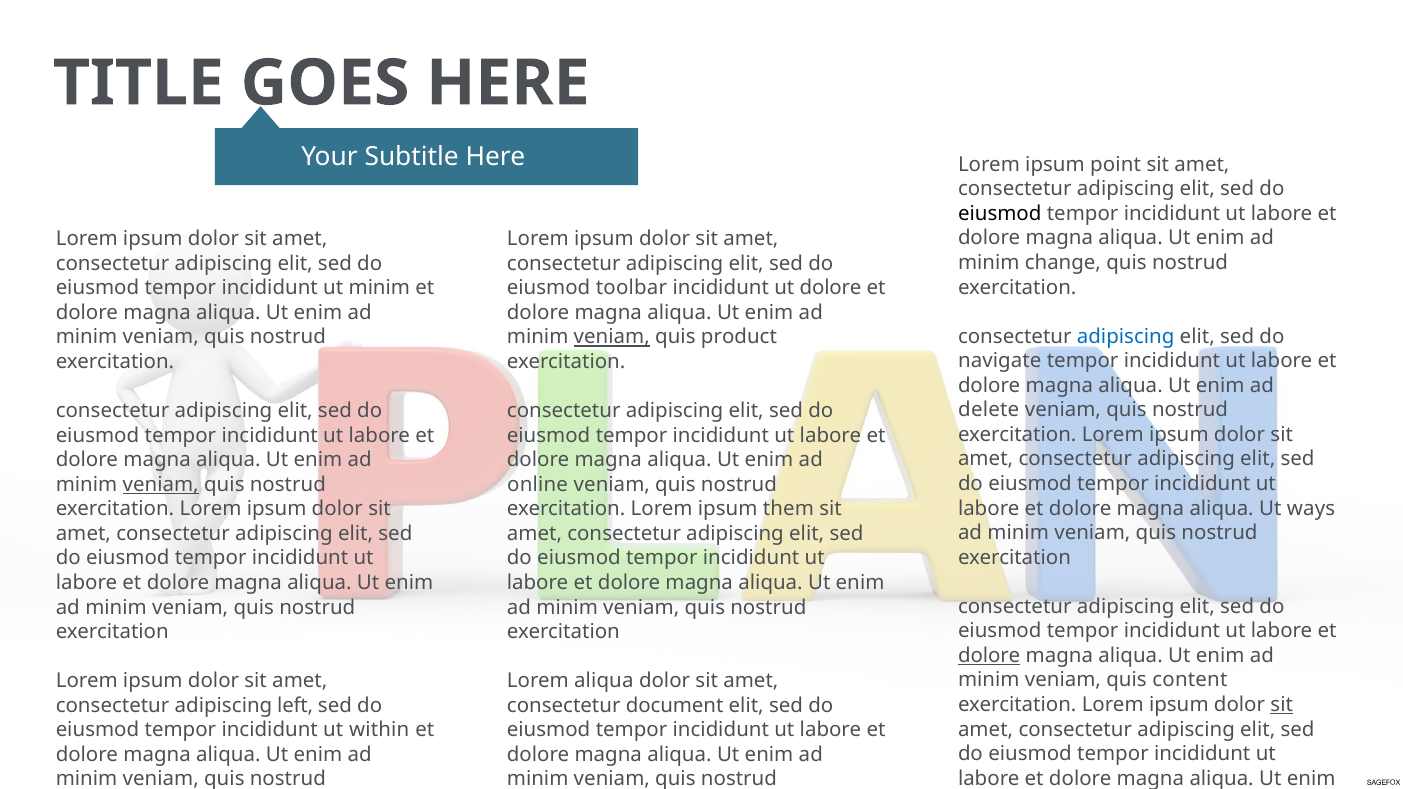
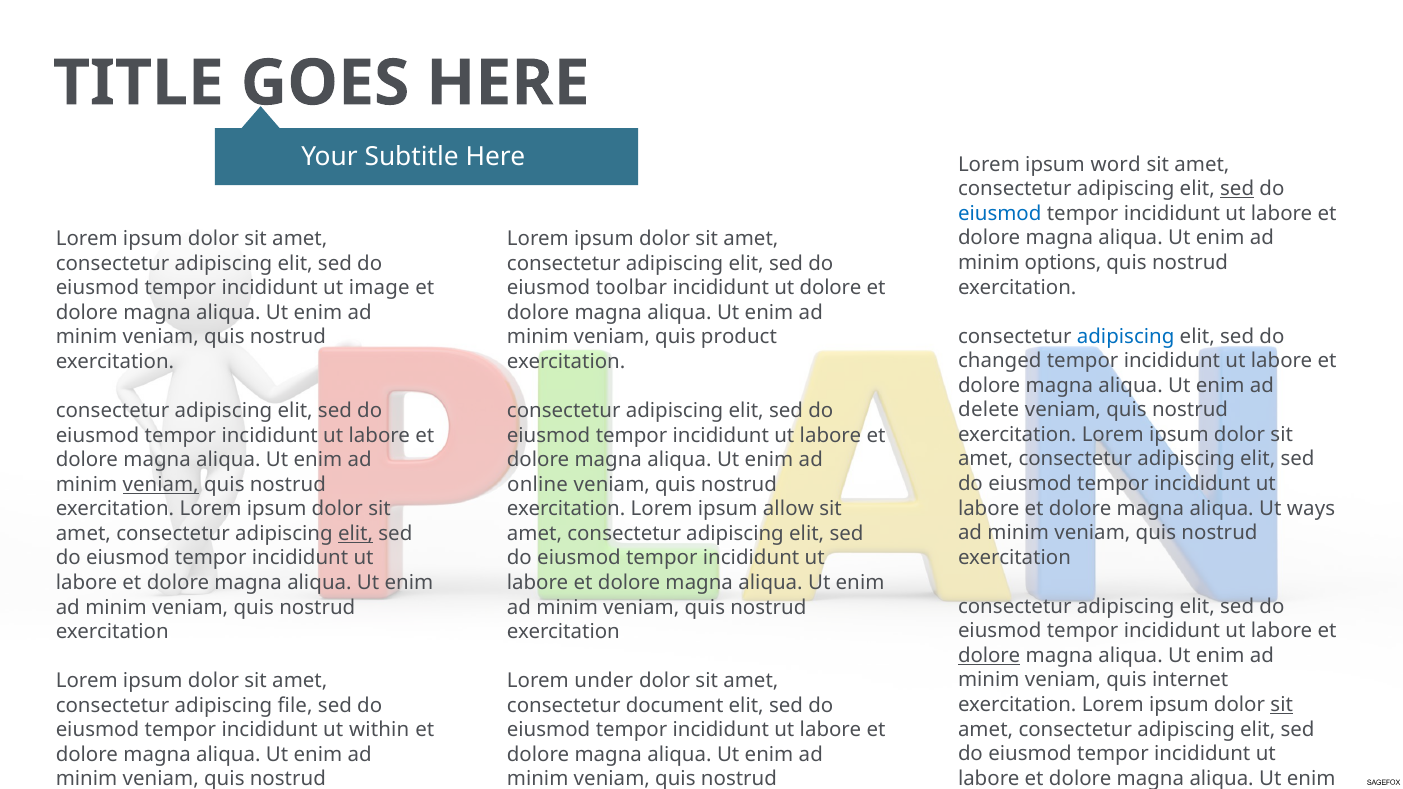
point: point -> word (1116, 165)
sed underline: none -> present (1237, 189)
eiusmod colour: black -> blue (1000, 214)
change: change -> options (1063, 263)
ut minim: minim -> image (379, 288)
veniam underline: present -> none (612, 337)
navigate: navigate -> changed (1000, 361)
them: them -> allow (788, 509)
elit underline: none -> present (356, 534)
content: content -> internet (1190, 680)
Lorem aliqua: aliqua -> under (604, 681)
left: left -> file (295, 706)
